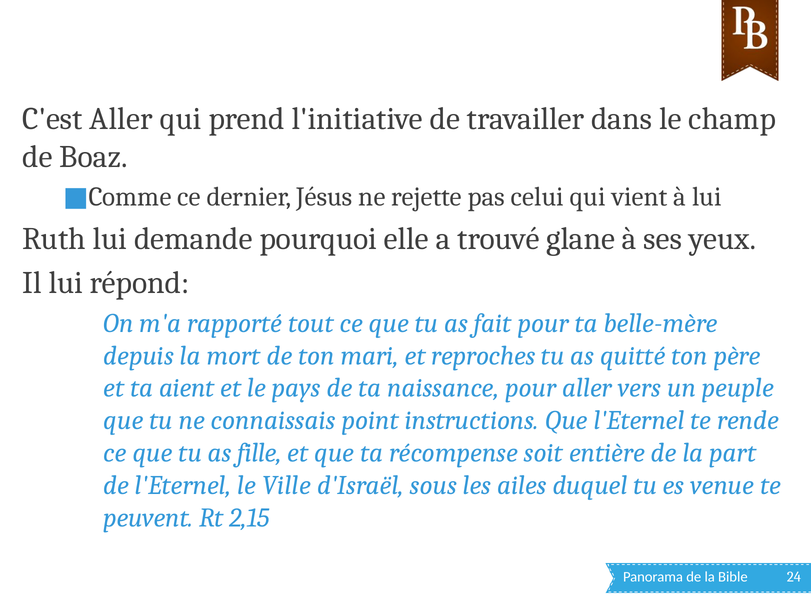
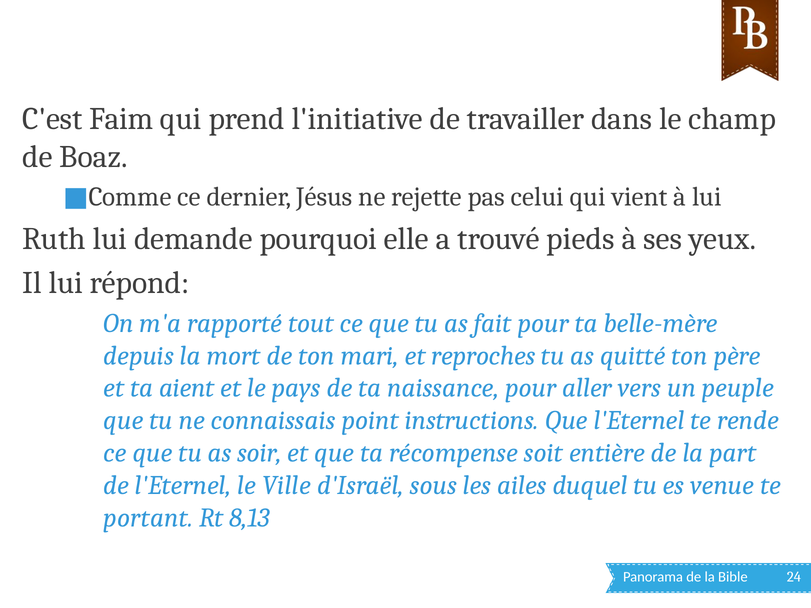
C'est Aller: Aller -> Faim (121, 119)
glane: glane -> pieds (580, 239)
fille: fille -> soir (260, 453)
peuvent: peuvent -> portant (148, 518)
2,15: 2,15 -> 8,13 (249, 518)
